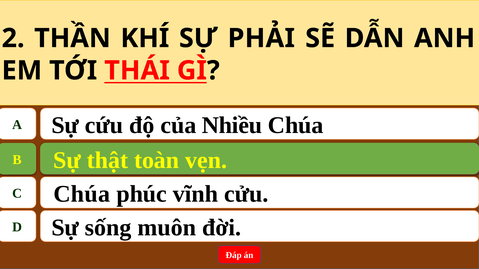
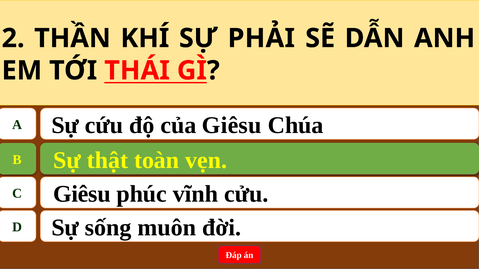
của Nhiều: Nhiều -> Giêsu (232, 126)
C Chúa: Chúa -> Giêsu (82, 194)
